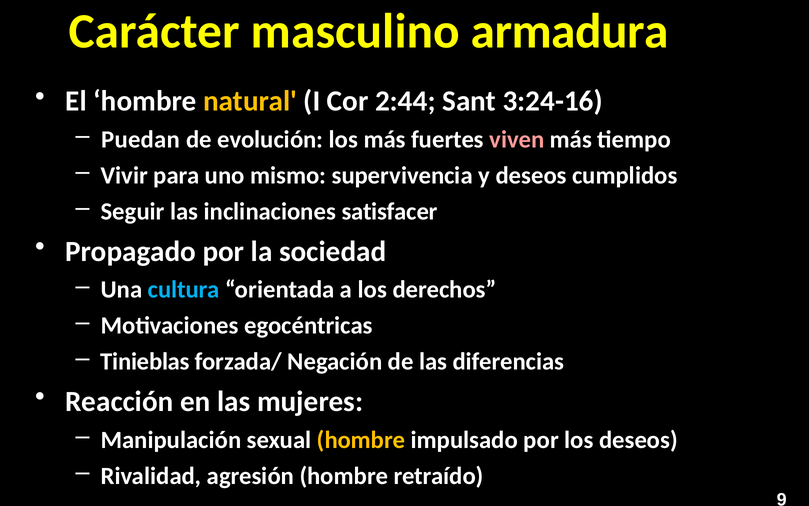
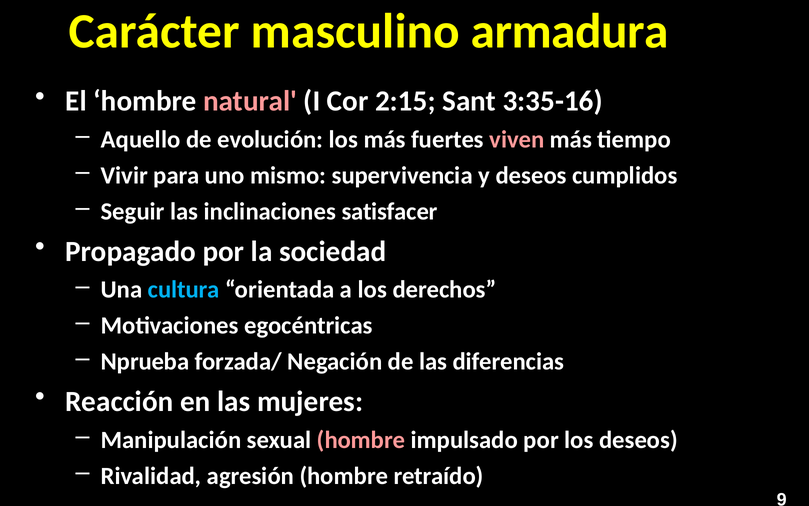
natural colour: yellow -> pink (250, 101)
2:44: 2:44 -> 2:15 (405, 101)
3:24-16: 3:24-16 -> 3:35-16 (553, 101)
Puedan: Puedan -> Aquello (141, 139)
Tinieblas: Tinieblas -> Nprueba (145, 361)
hombre colour: yellow -> pink (361, 440)
